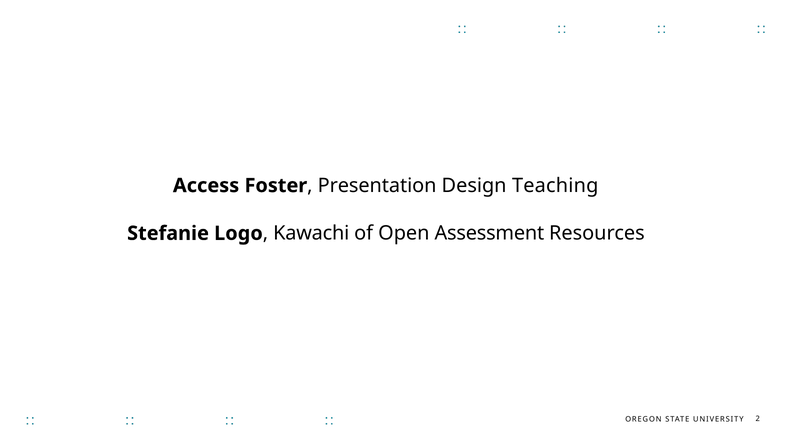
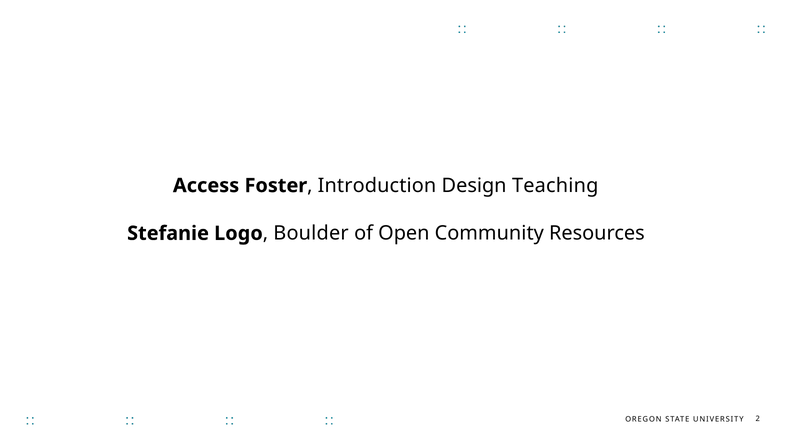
Presentation: Presentation -> Introduction (377, 185)
Kawachi: Kawachi -> Boulder (311, 233)
Assessment: Assessment -> Community (489, 233)
